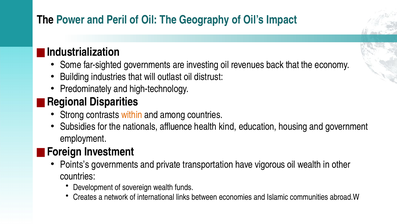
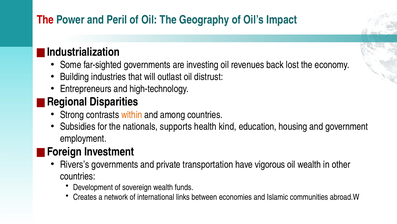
The colour: black -> red (45, 20)
back that: that -> lost (292, 65)
Predominately: Predominately -> Entrepreneurs (86, 89)
affluence: affluence -> supports (176, 126)
Points’s: Points’s -> Rivers’s (75, 164)
